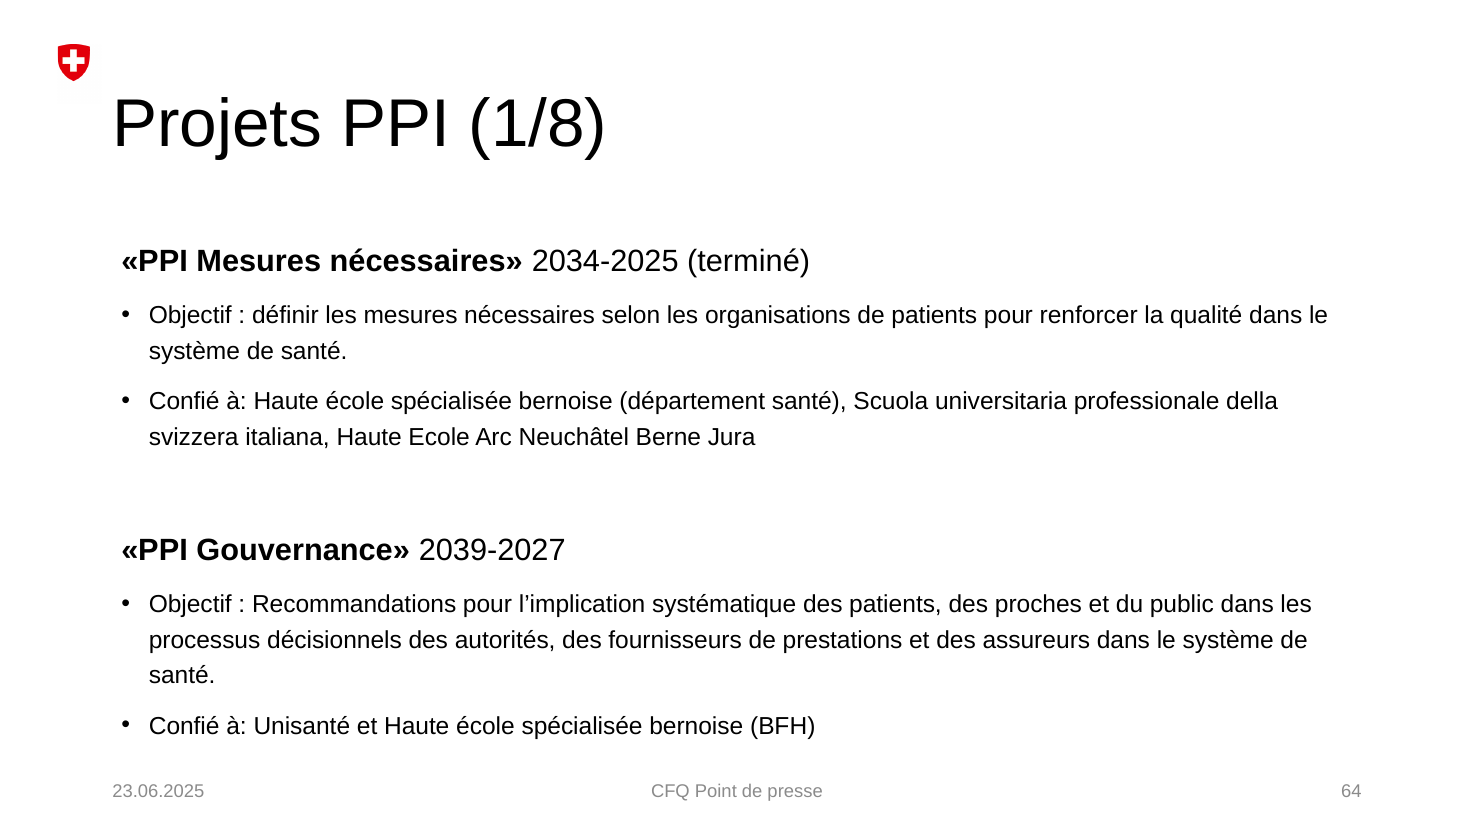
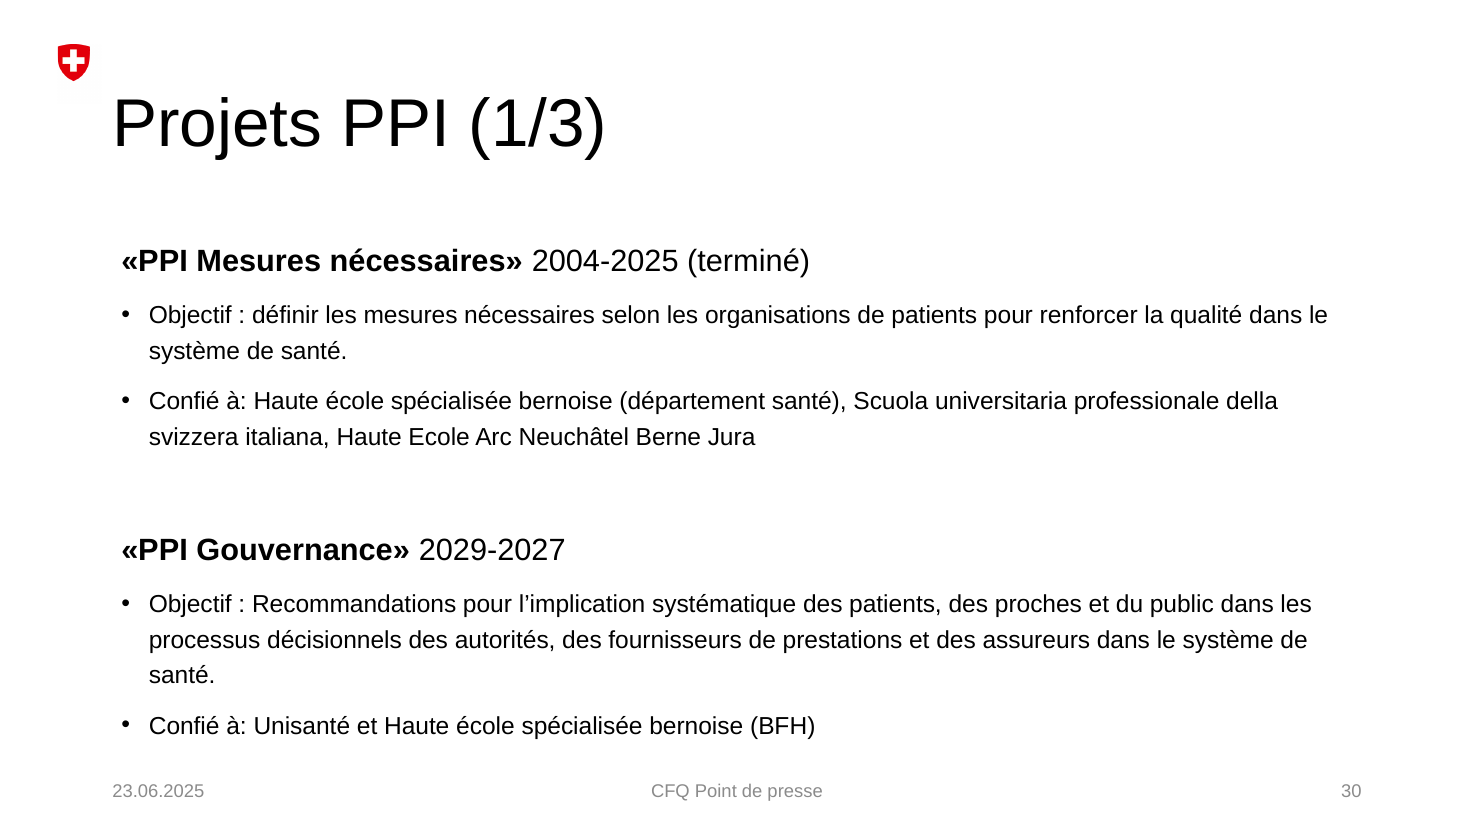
1/8: 1/8 -> 1/3 (538, 124)
2034-2025: 2034-2025 -> 2004-2025 (605, 262)
2039-2027: 2039-2027 -> 2029-2027 (492, 551)
64: 64 -> 30 (1351, 792)
